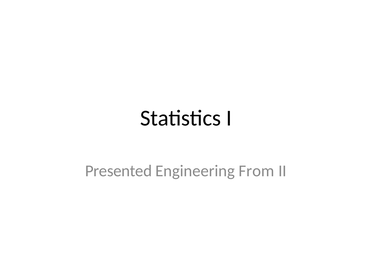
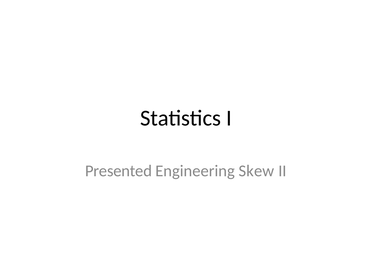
From: From -> Skew (256, 171)
